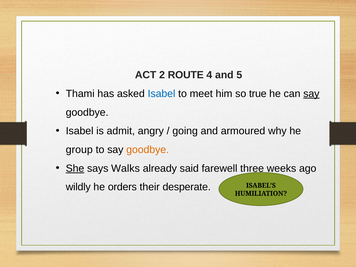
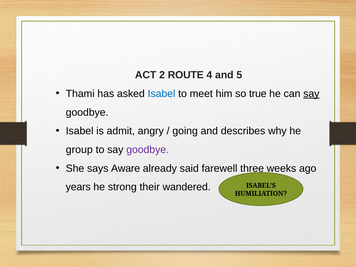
armoured: armoured -> describes (243, 131)
goodbye colour: orange -> purple (148, 150)
She underline: present -> none (75, 168)
Walks: Walks -> Aware (126, 168)
wildly: wildly -> years (78, 187)
orders: orders -> strong (122, 187)
desperate: desperate -> wandered (187, 187)
